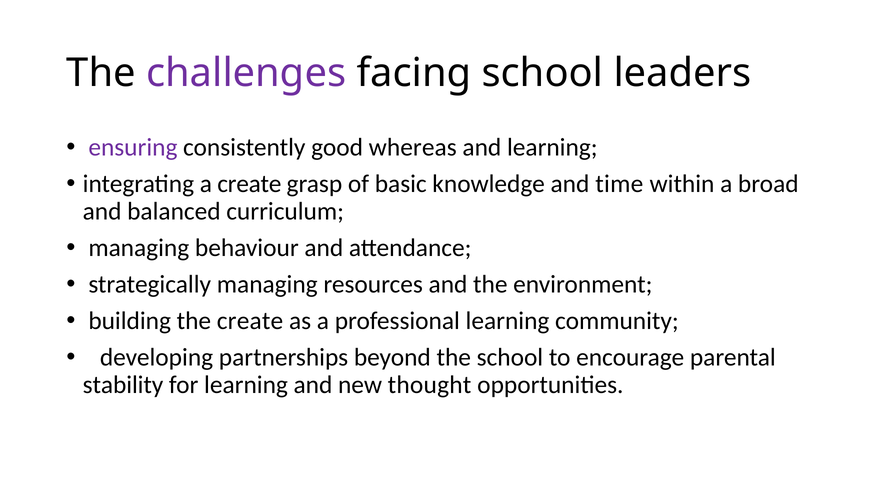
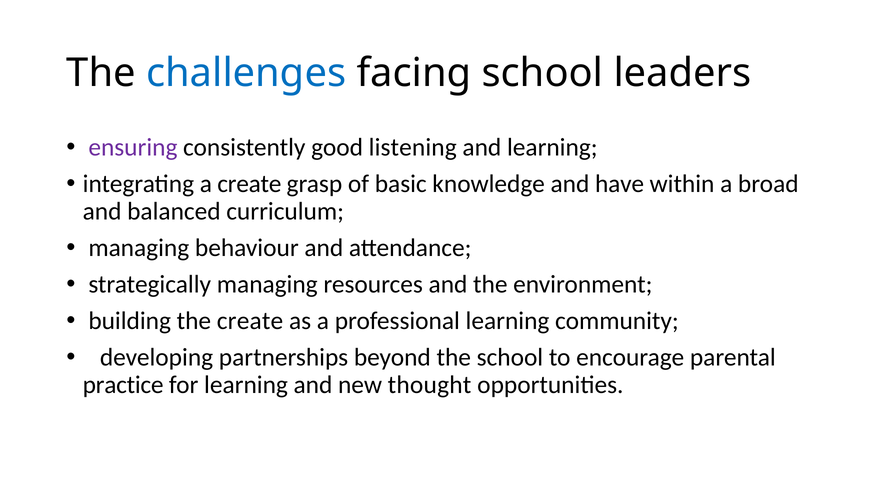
challenges colour: purple -> blue (246, 73)
whereas: whereas -> listening (413, 147)
time: time -> have (620, 184)
stability: stability -> practice (123, 385)
